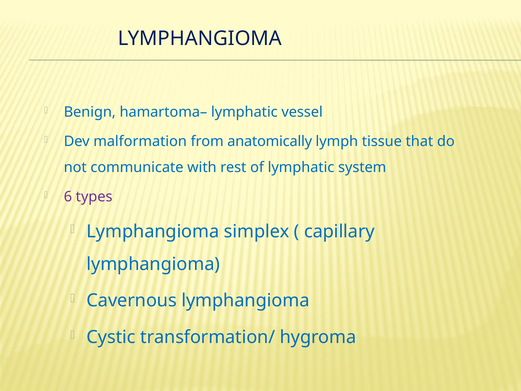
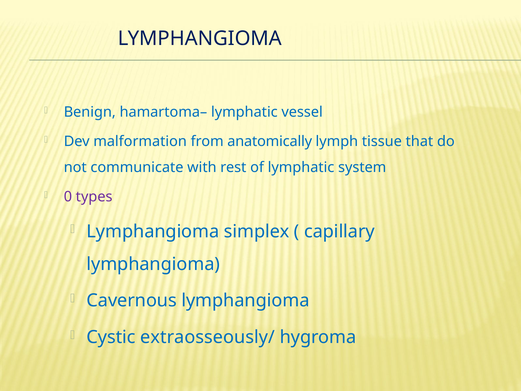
6: 6 -> 0 (68, 197)
transformation/: transformation/ -> extraosseously/ (208, 337)
